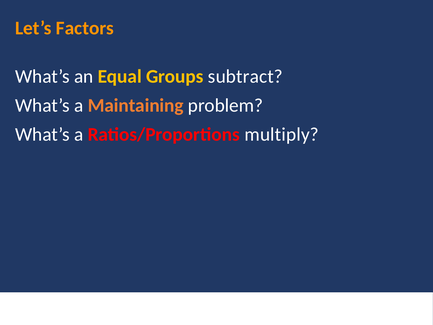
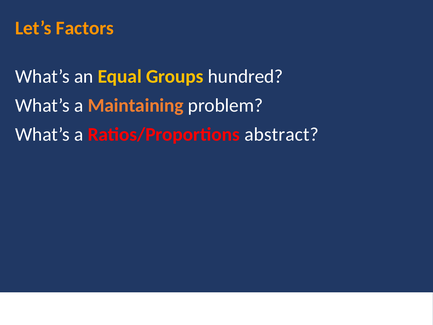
subtract: subtract -> hundred (246, 76)
multiply: multiply -> abstract (282, 134)
